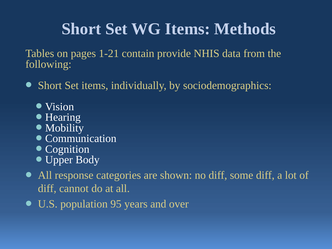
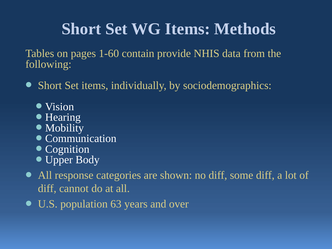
1-21: 1-21 -> 1-60 (109, 54)
95: 95 -> 63 (116, 204)
